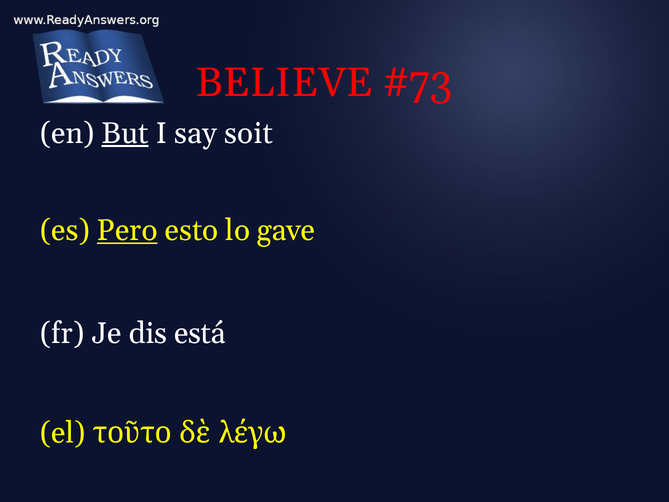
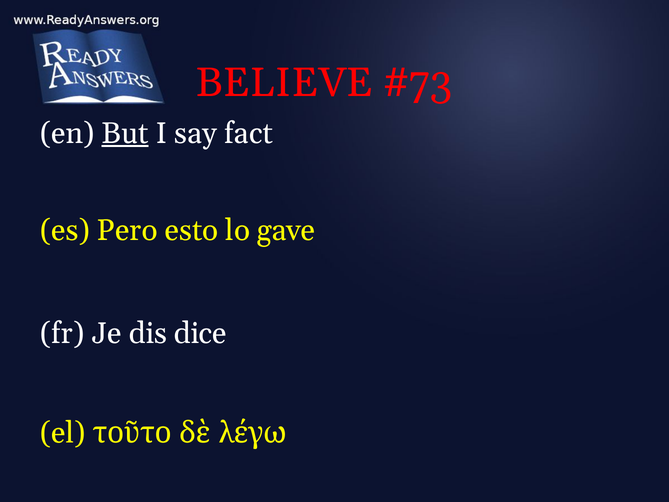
soit: soit -> fact (249, 133)
Pero underline: present -> none (127, 230)
está: está -> dice (200, 333)
